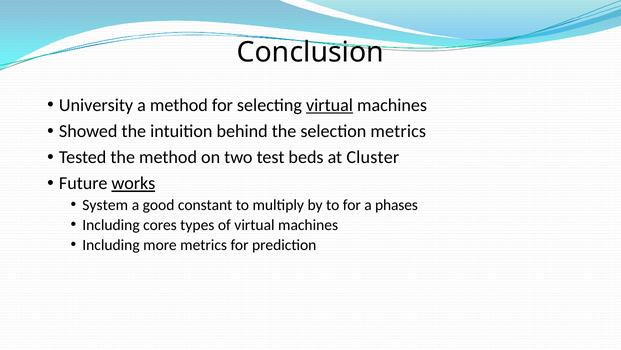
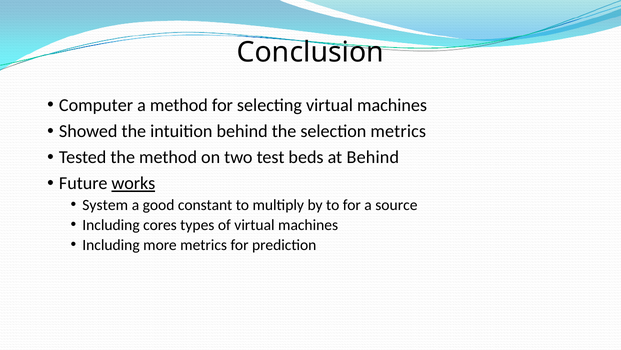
University: University -> Computer (96, 105)
virtual underline: present -> none (330, 105)
at Cluster: Cluster -> Behind (373, 157)
phases: phases -> source (396, 205)
